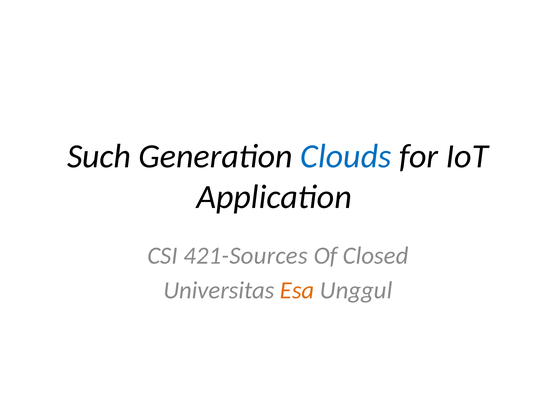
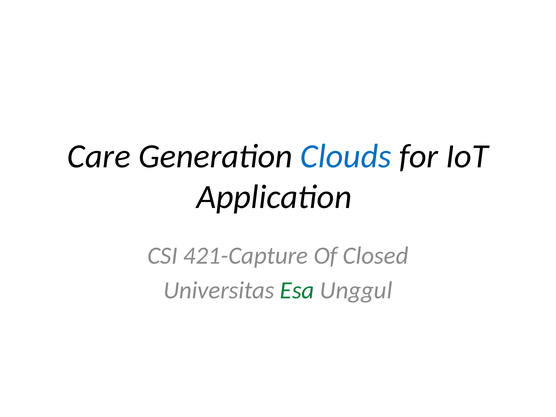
Such: Such -> Care (99, 156)
421-Sources: 421-Sources -> 421-Capture (246, 256)
Esa colour: orange -> green (297, 290)
